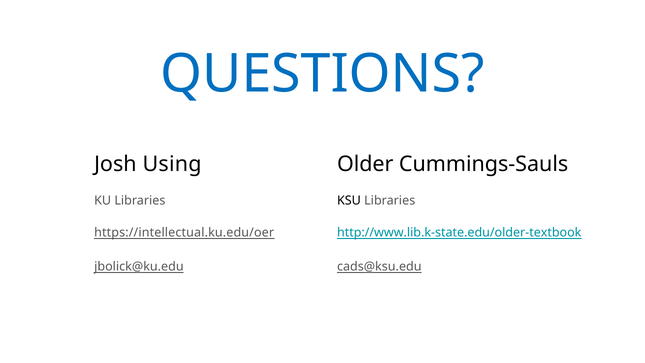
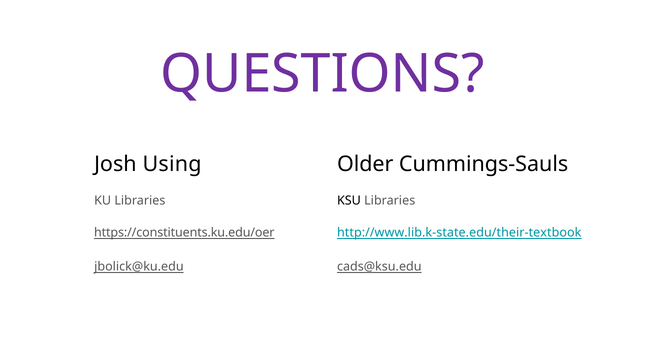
QUESTIONS colour: blue -> purple (322, 74)
https://intellectual.ku.edu/oer: https://intellectual.ku.edu/oer -> https://constituents.ku.edu/oer (184, 233)
http://www.lib.k-state.edu/older-textbook: http://www.lib.k-state.edu/older-textbook -> http://www.lib.k-state.edu/their-textbook (459, 233)
